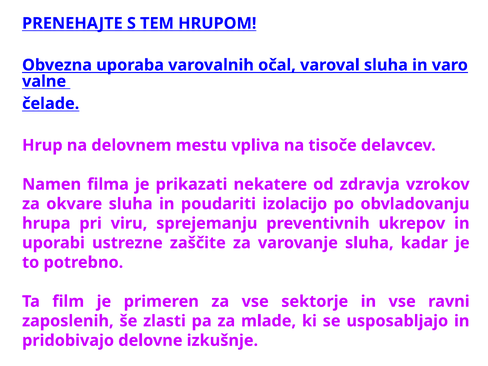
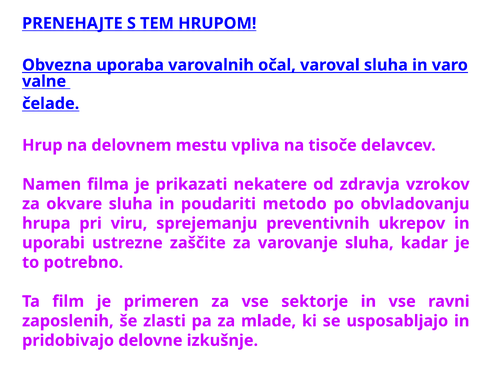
izolacijo: izolacijo -> metodo (295, 204)
